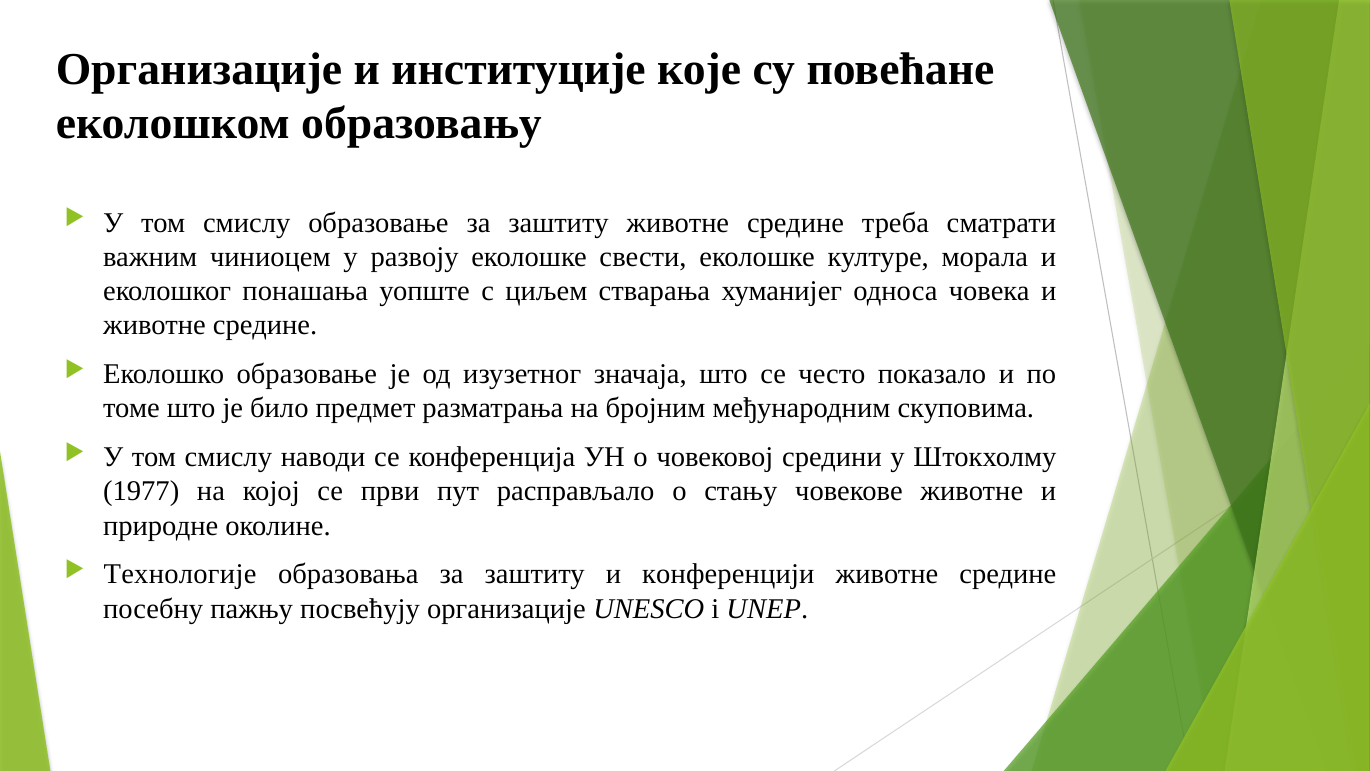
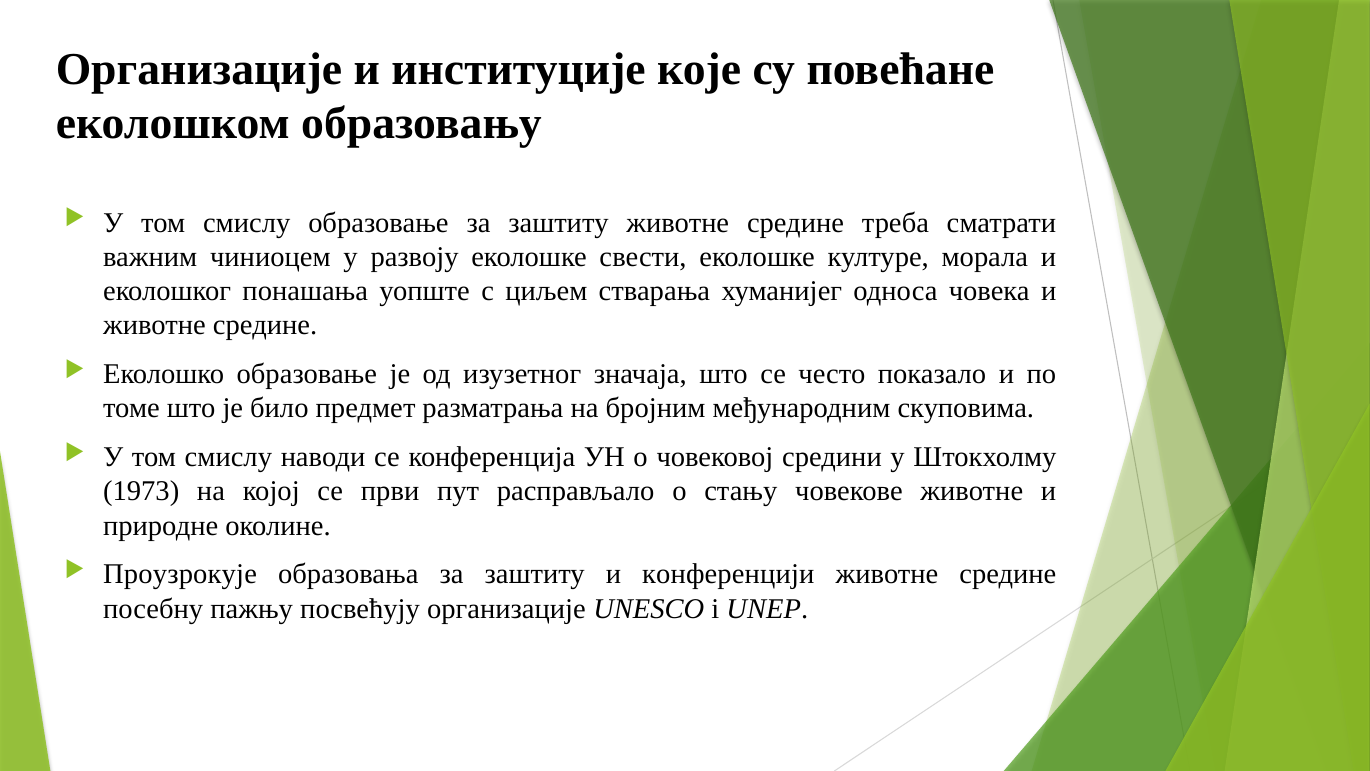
1977: 1977 -> 1973 (141, 491)
Технологије: Технологије -> Проузрокује (180, 574)
